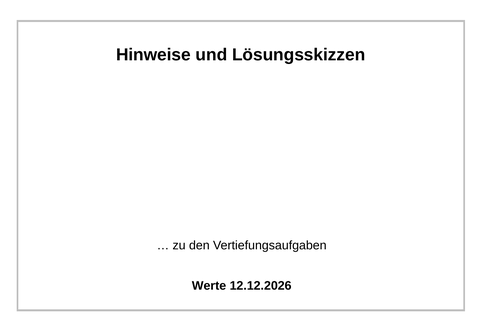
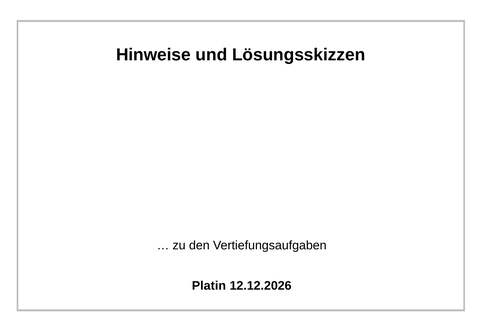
Werte: Werte -> Platin (209, 286)
